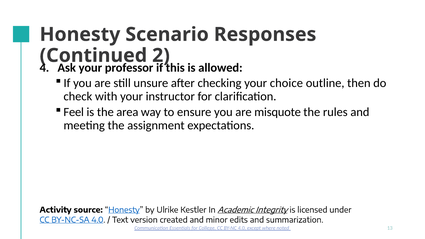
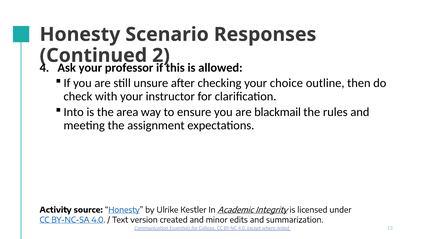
Feel: Feel -> Into (74, 112)
misquote: misquote -> blackmail (278, 112)
